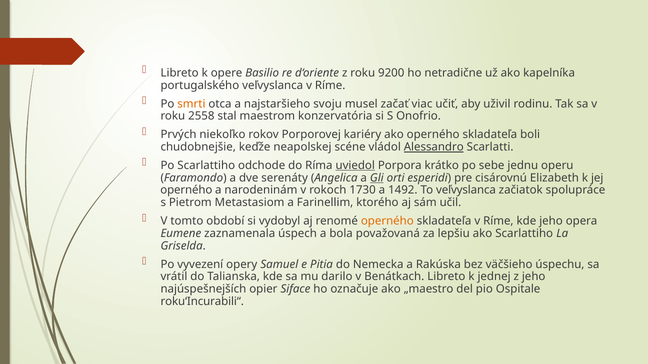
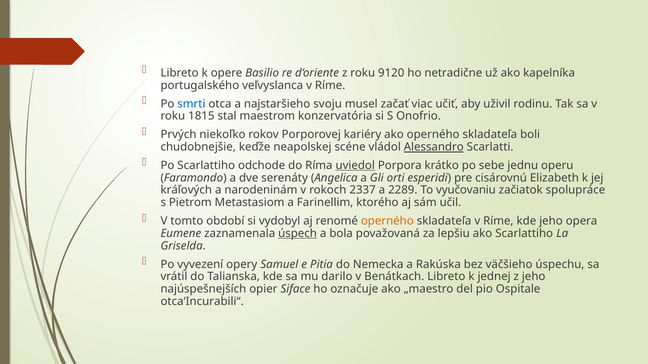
9200: 9200 -> 9120 (391, 73)
smrti colour: orange -> blue (191, 104)
2558: 2558 -> 1815 (201, 116)
Gli underline: present -> none (377, 178)
operného: operného -> kráľových (186, 190)
1730: 1730 -> 2337 (363, 190)
1492: 1492 -> 2289 (403, 190)
To veľvyslanca: veľvyslanca -> vyučovaniu (466, 190)
úspech underline: none -> present (298, 234)
roku‘Incurabili“: roku‘Incurabili“ -> otca‘Incurabili“ (202, 302)
